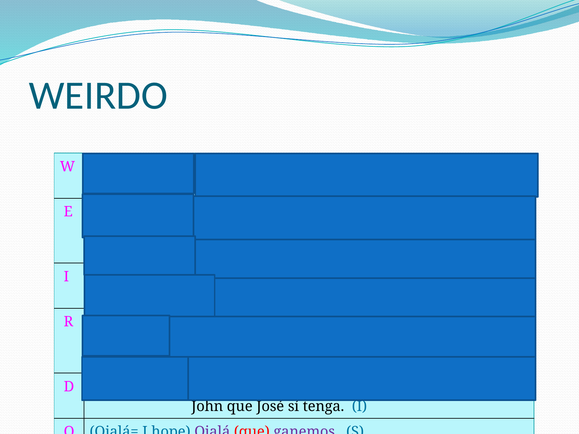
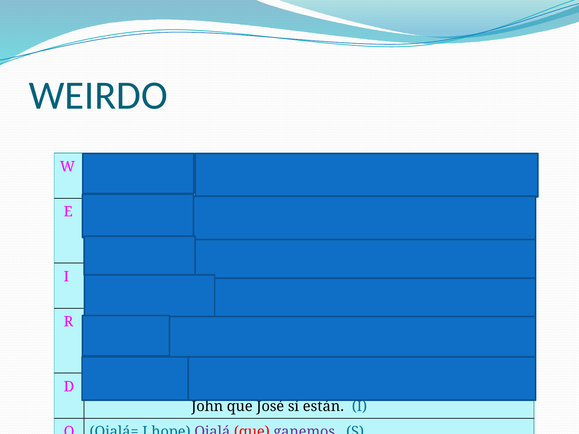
sí tenga: tenga -> están (323, 407)
